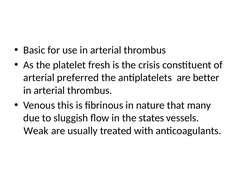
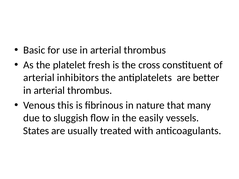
crisis: crisis -> cross (149, 65)
preferred: preferred -> inhibitors (78, 78)
states: states -> easily (151, 118)
Weak: Weak -> States (36, 131)
